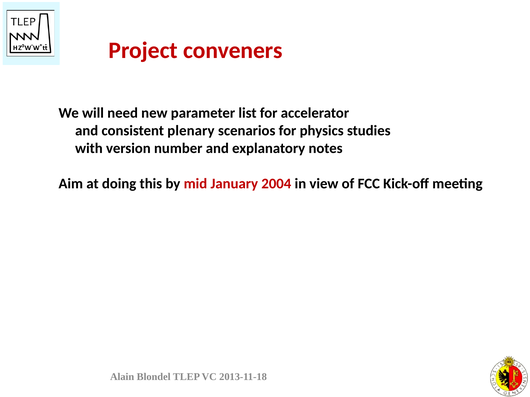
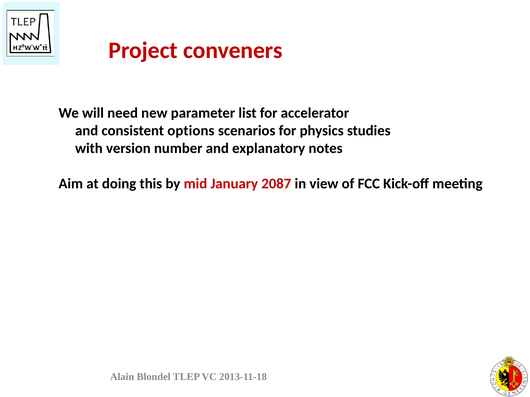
plenary: plenary -> options (191, 131)
2004: 2004 -> 2087 (276, 184)
